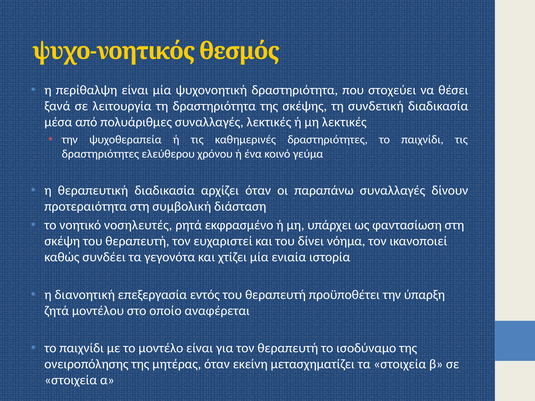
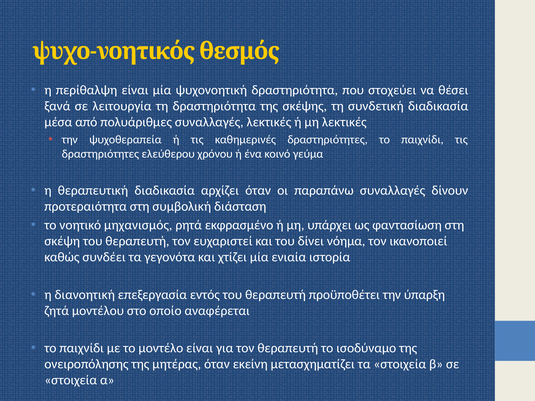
νοσηλευτές: νοσηλευτές -> μηχανισμός (138, 225)
